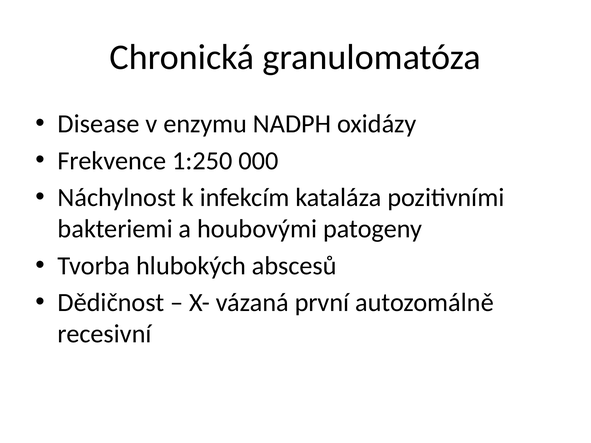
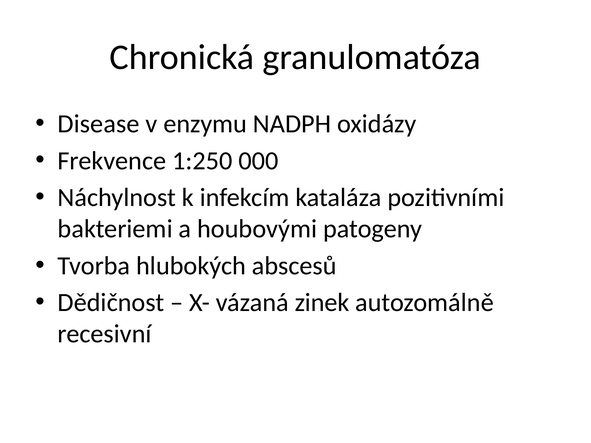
první: první -> zinek (322, 303)
